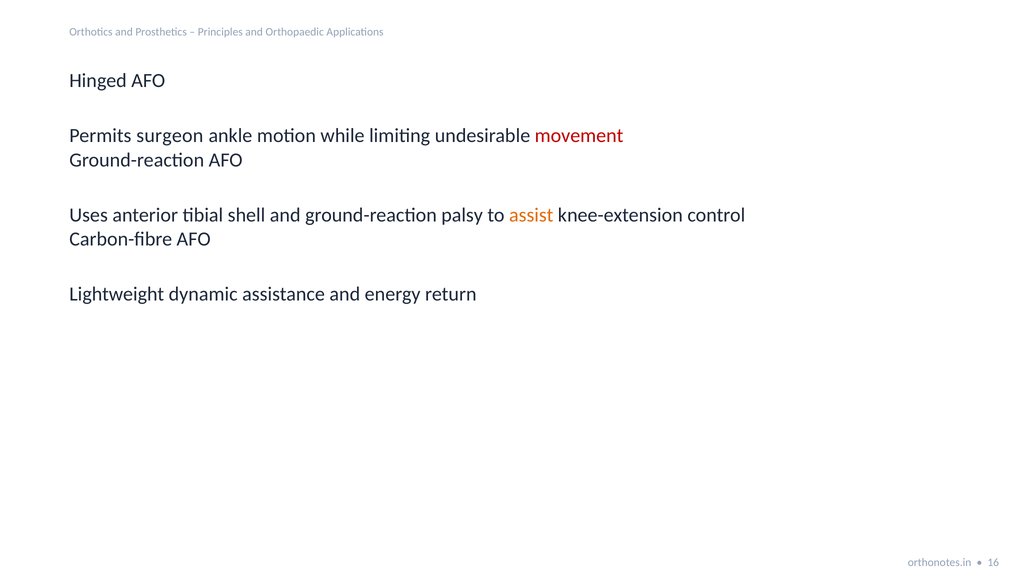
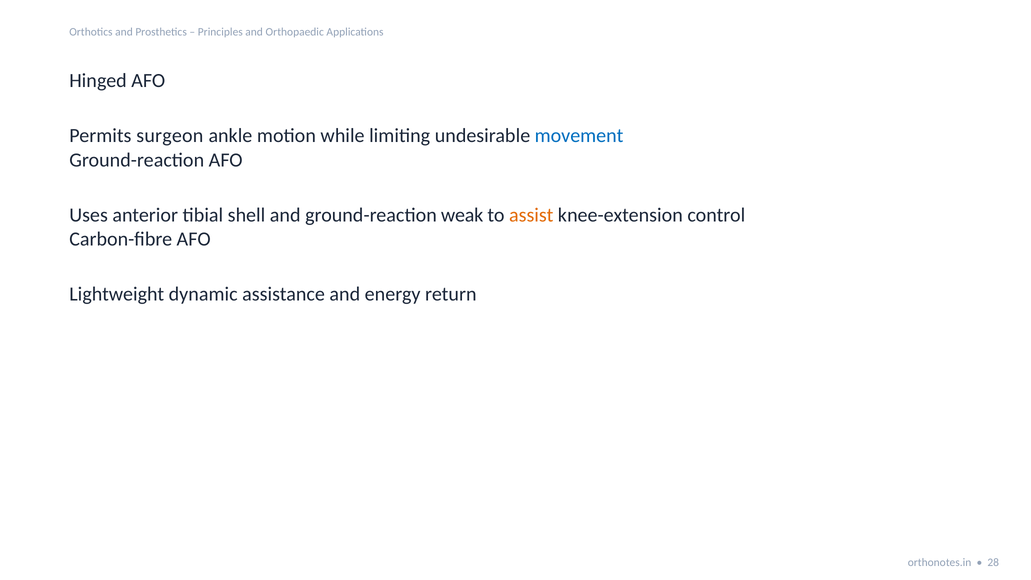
movement colour: red -> blue (579, 136)
palsy: palsy -> weak (462, 215)
16: 16 -> 28 (993, 563)
